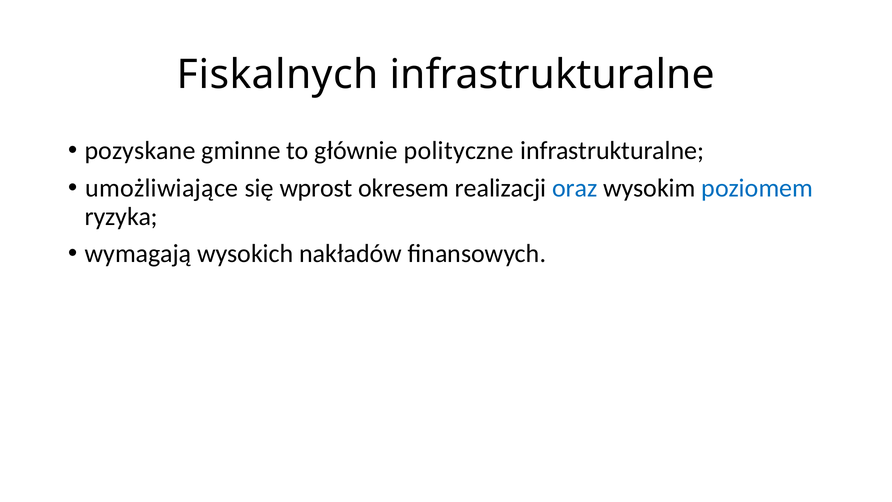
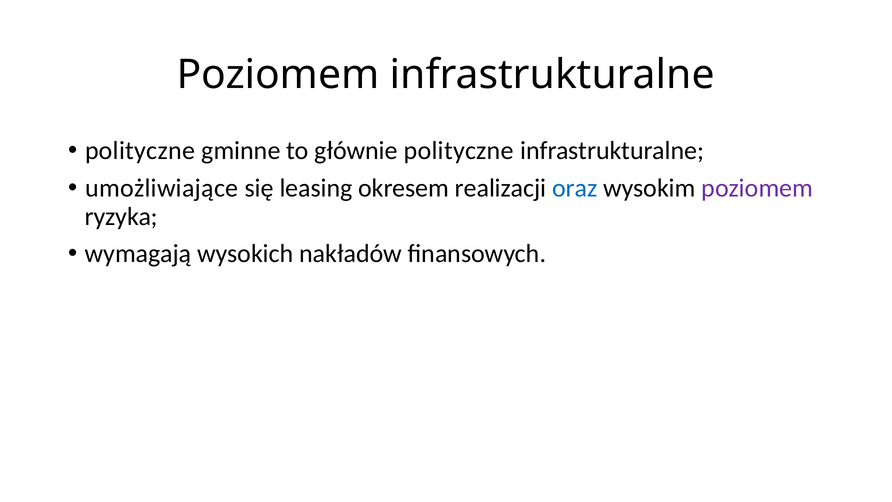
Fiskalnych: Fiskalnych -> Poziomem (278, 75)
pozyskane: pozyskane -> polityczne (140, 151)
wprost: wprost -> leasing (316, 188)
poziomem colour: blue -> purple (757, 188)
